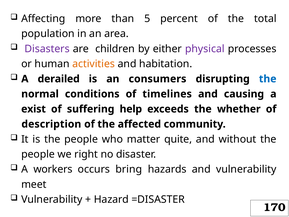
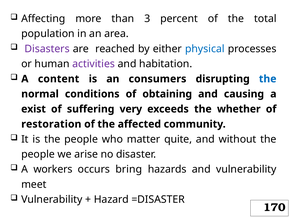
5: 5 -> 3 (147, 19)
children: children -> reached (115, 49)
physical colour: purple -> blue (205, 49)
activities colour: orange -> purple (94, 64)
derailed: derailed -> content (59, 79)
timelines: timelines -> obtaining (167, 94)
help: help -> very (131, 109)
description: description -> restoration (51, 124)
right: right -> arise (86, 154)
